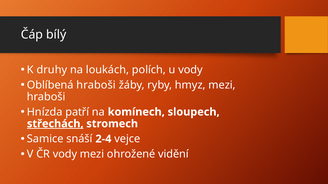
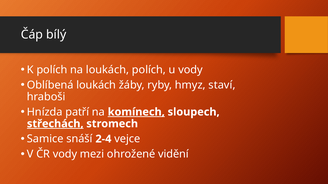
K druhy: druhy -> polích (52, 70)
Oblíbená hraboši: hraboši -> loukách (96, 85)
hmyz mezi: mezi -> staví (222, 85)
komínech underline: none -> present (136, 112)
